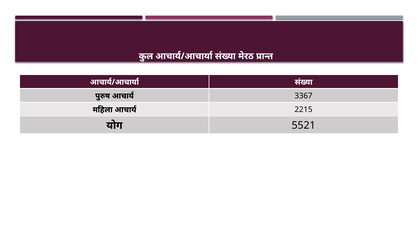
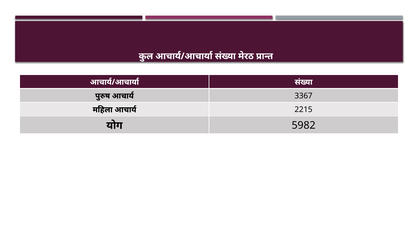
5521: 5521 -> 5982 (304, 126)
